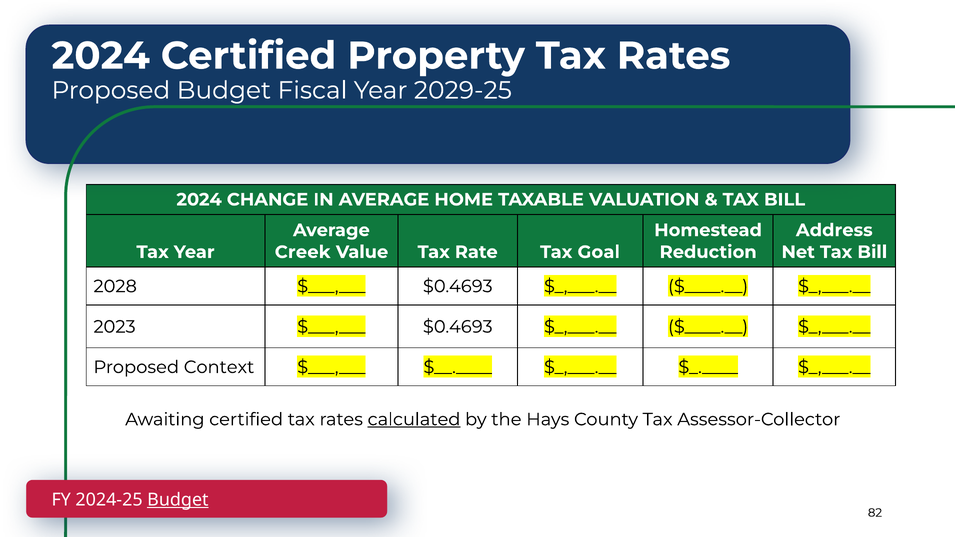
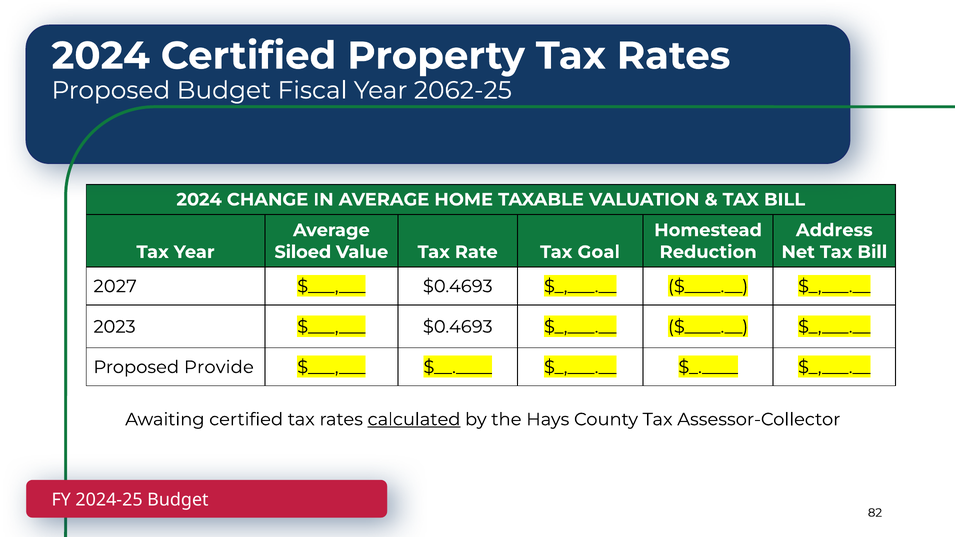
2029-25: 2029-25 -> 2062-25 (463, 90)
Creek: Creek -> Siloed (303, 252)
2028: 2028 -> 2027 (115, 286)
Context: Context -> Provide (219, 367)
Budget underline: present -> none (178, 500)
